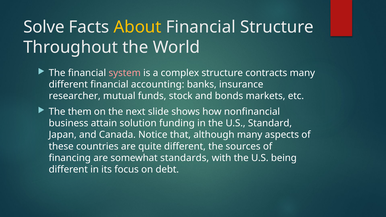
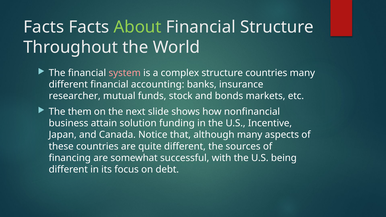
Solve: Solve -> Facts (44, 27)
About colour: yellow -> light green (138, 27)
structure contracts: contracts -> countries (266, 73)
Standard: Standard -> Incentive (270, 123)
standards: standards -> successful (185, 158)
